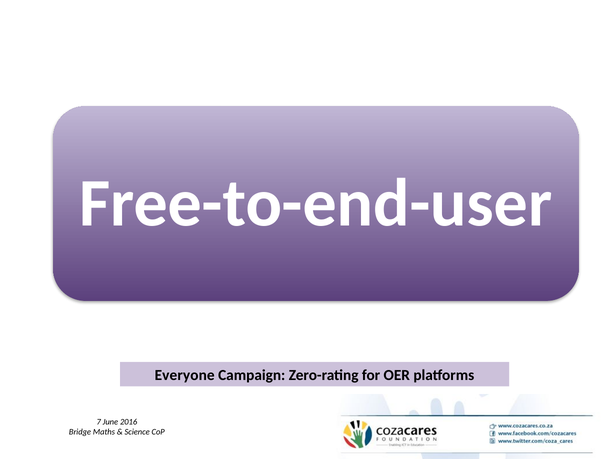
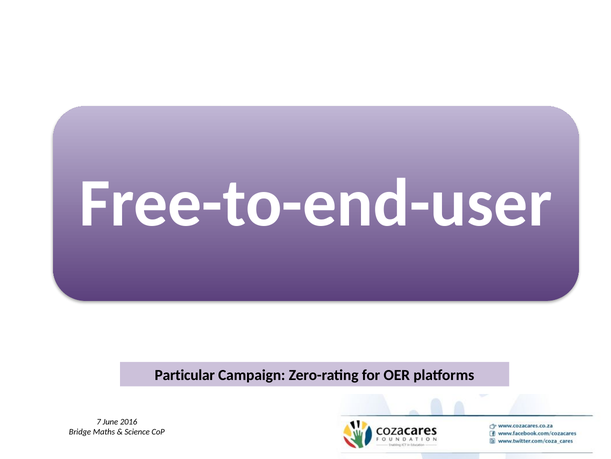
Everyone: Everyone -> Particular (185, 375)
